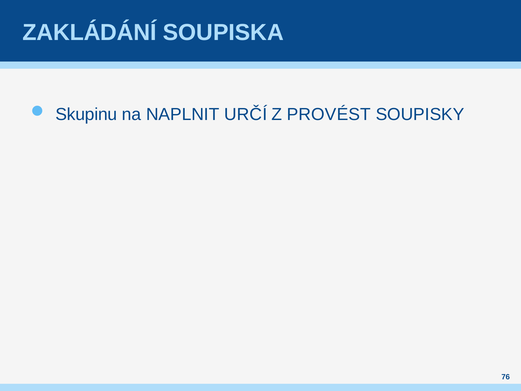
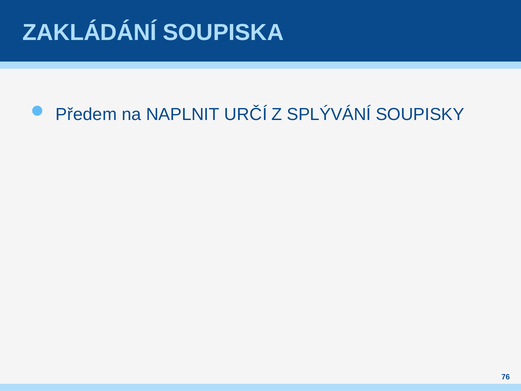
Skupinu: Skupinu -> Předem (86, 114)
PROVÉST: PROVÉST -> SPLÝVÁNÍ (329, 114)
